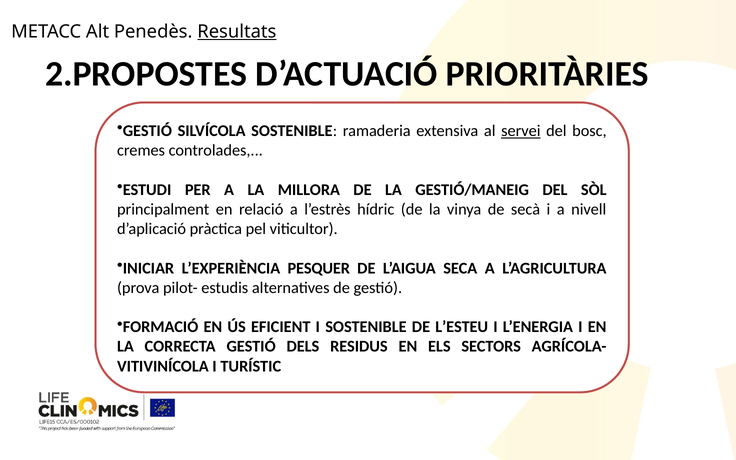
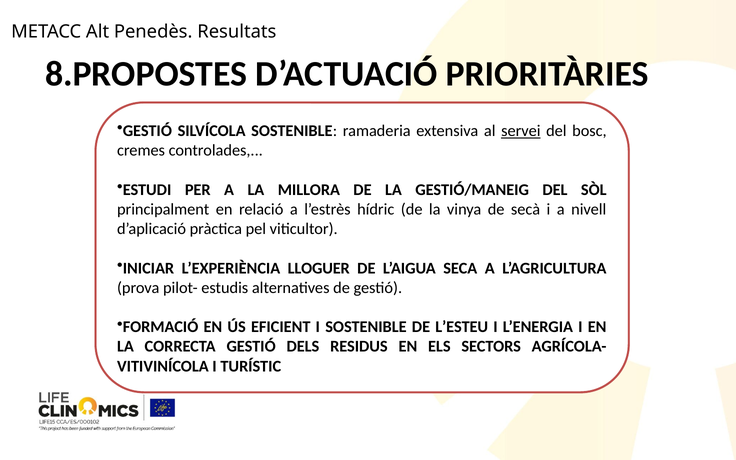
Resultats underline: present -> none (237, 31)
2.PROPOSTES: 2.PROPOSTES -> 8.PROPOSTES (146, 74)
PESQUER: PESQUER -> LLOGUER (319, 268)
